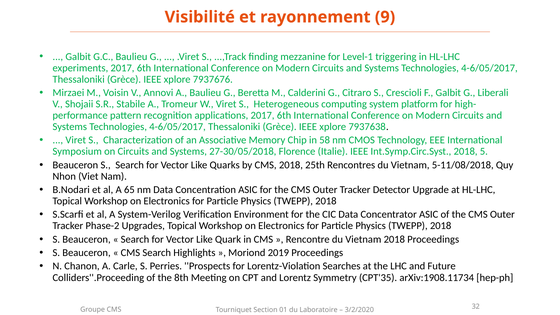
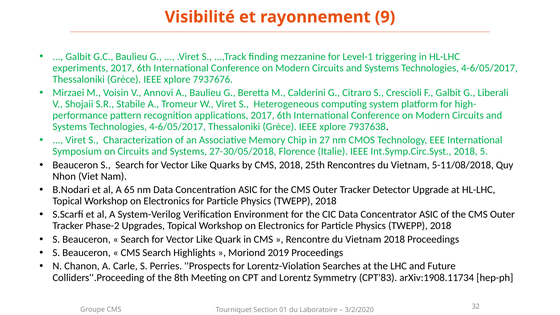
58: 58 -> 27 (325, 140)
CPT'35: CPT'35 -> CPT'83 (378, 278)
